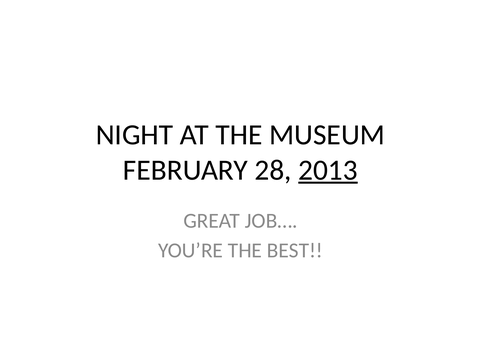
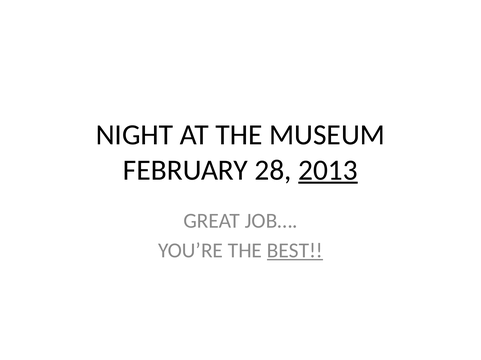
BEST underline: none -> present (295, 251)
